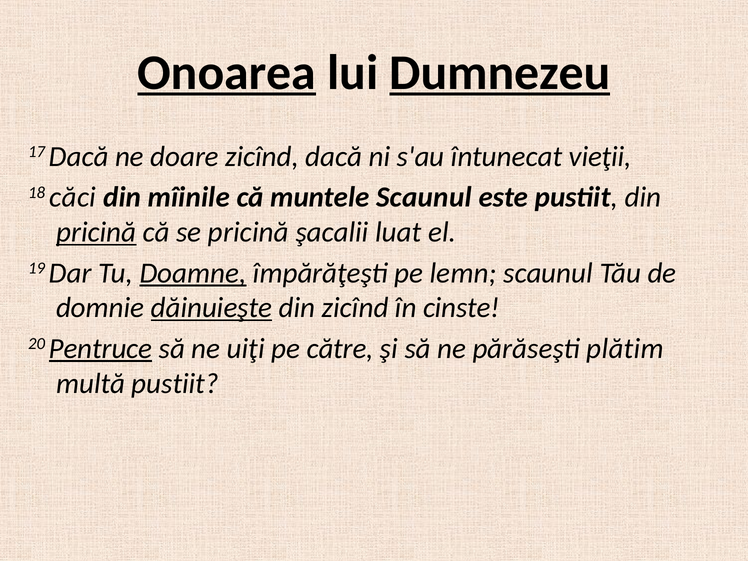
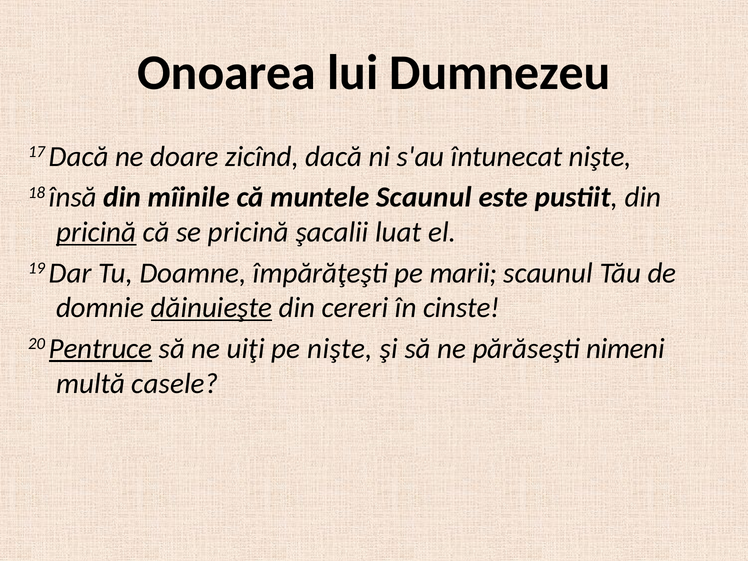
Onoarea underline: present -> none (227, 73)
Dumnezeu underline: present -> none (500, 73)
întunecat vieţii: vieţii -> nişte (600, 156)
căci: căci -> însă (73, 197)
Doamne underline: present -> none (193, 273)
lemn: lemn -> marii (463, 273)
din zicînd: zicînd -> cereri (355, 308)
pe către: către -> nişte (340, 349)
plătim: plătim -> nimeni (625, 349)
multă pustiit: pustiit -> casele (175, 384)
